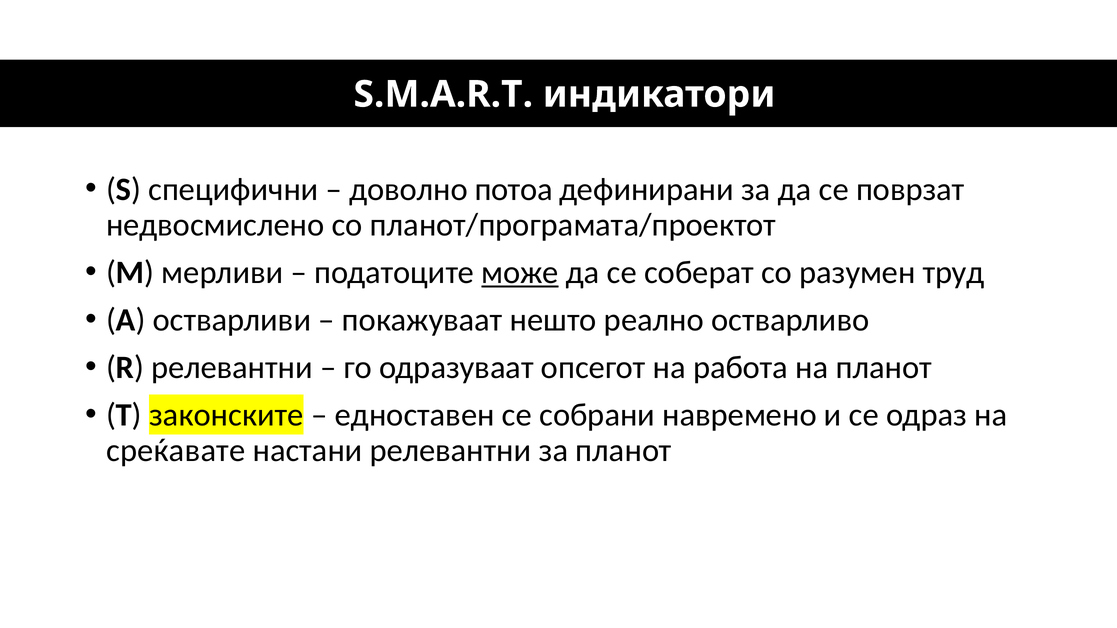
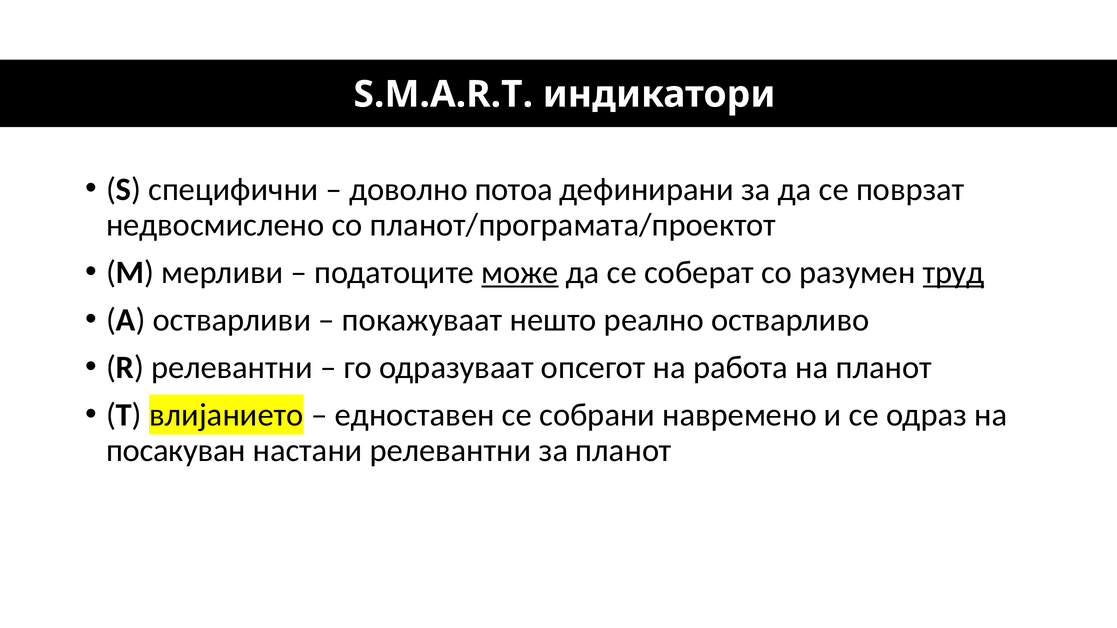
труд underline: none -> present (954, 273)
законските: законските -> влијанието (226, 415)
среќавате: среќавате -> посакуван (176, 451)
